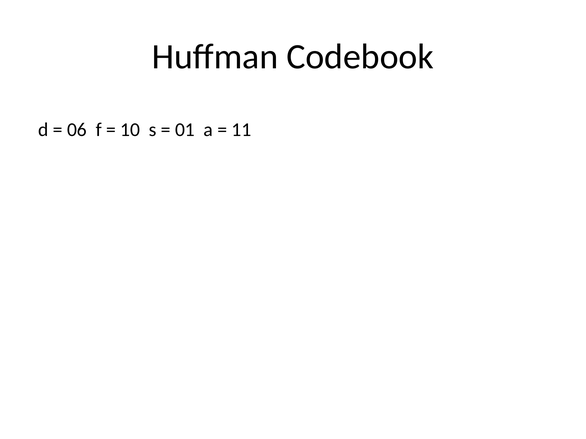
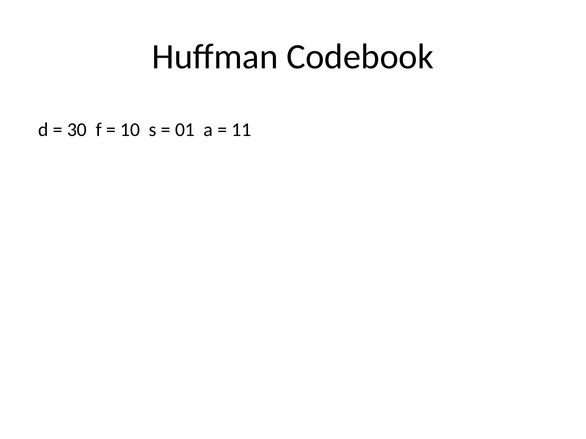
06: 06 -> 30 (77, 130)
